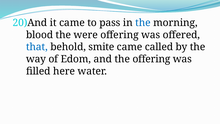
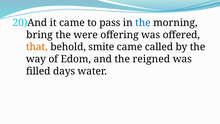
blood: blood -> bring (39, 35)
that colour: blue -> orange (37, 47)
the offering: offering -> reigned (151, 59)
here: here -> days (64, 71)
